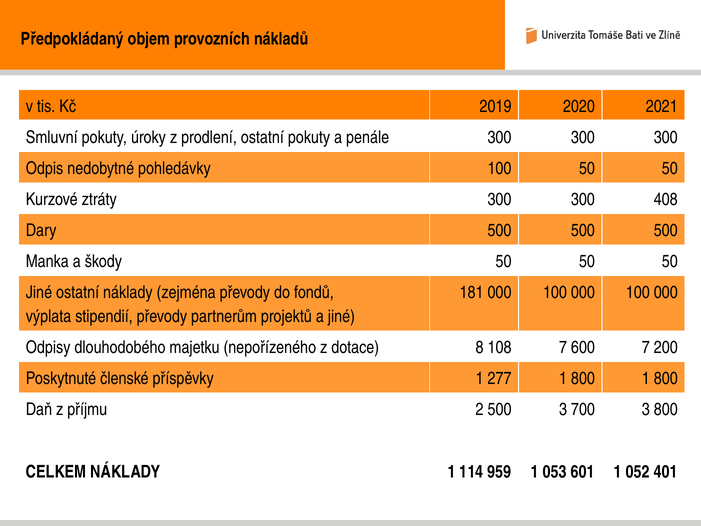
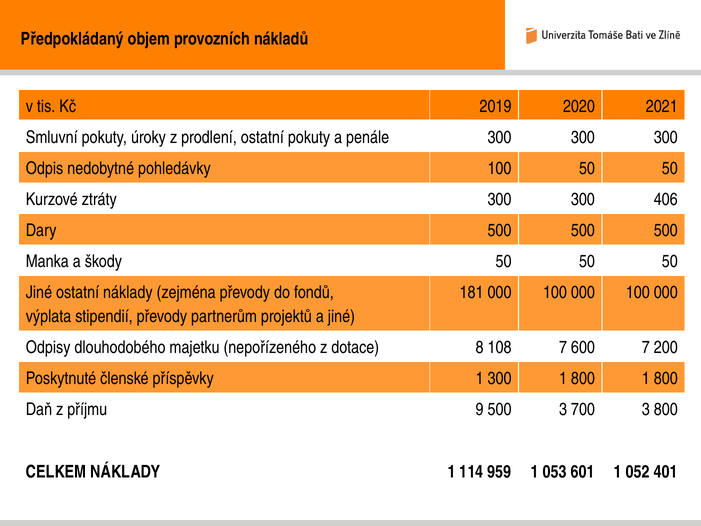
408: 408 -> 406 (666, 199)
1 277: 277 -> 300 (500, 378)
2: 2 -> 9 (480, 409)
